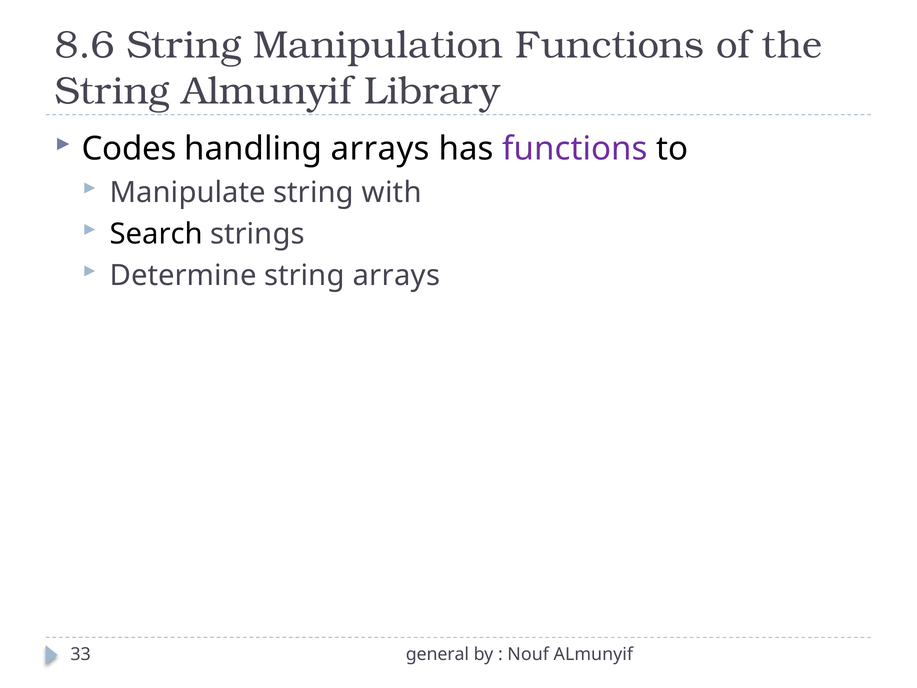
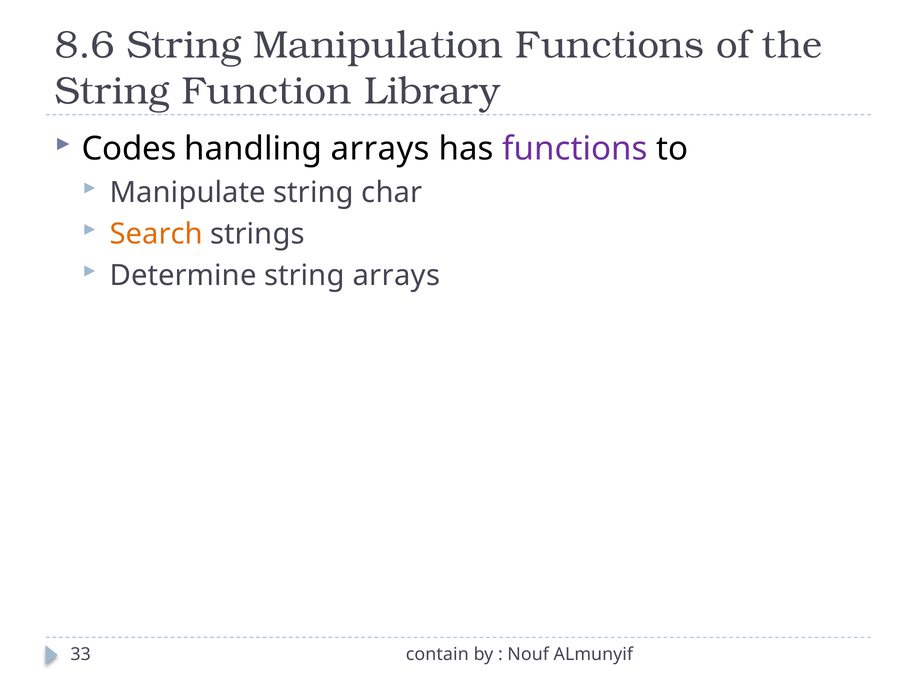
String Almunyif: Almunyif -> Function (267, 91)
with: with -> char (392, 192)
Search colour: black -> orange (156, 234)
general: general -> contain (437, 654)
